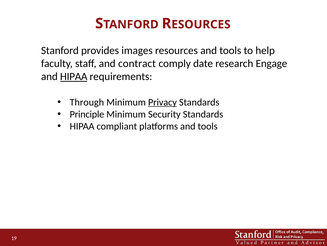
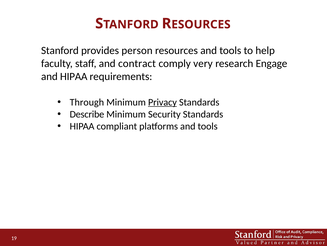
images: images -> person (137, 50)
date: date -> very (203, 63)
HIPAA underline: present -> none (74, 76)
Principle: Principle -> Describe (87, 114)
